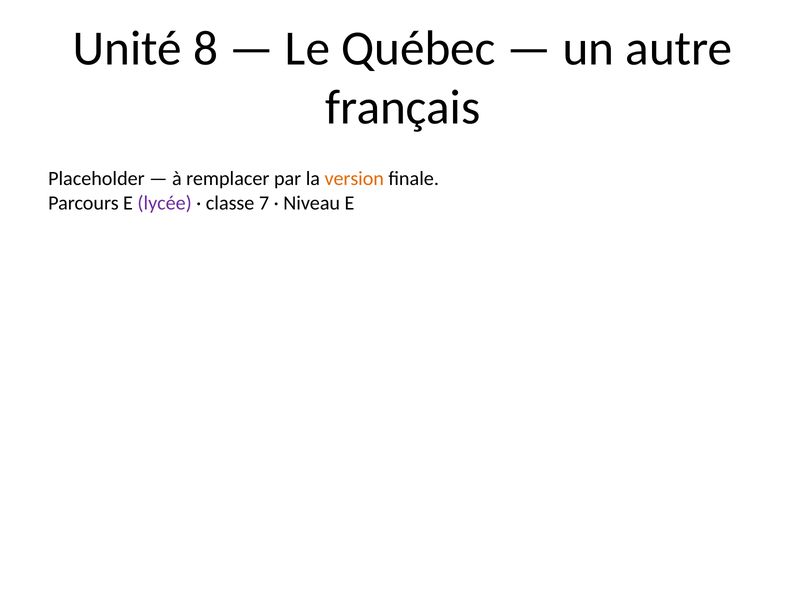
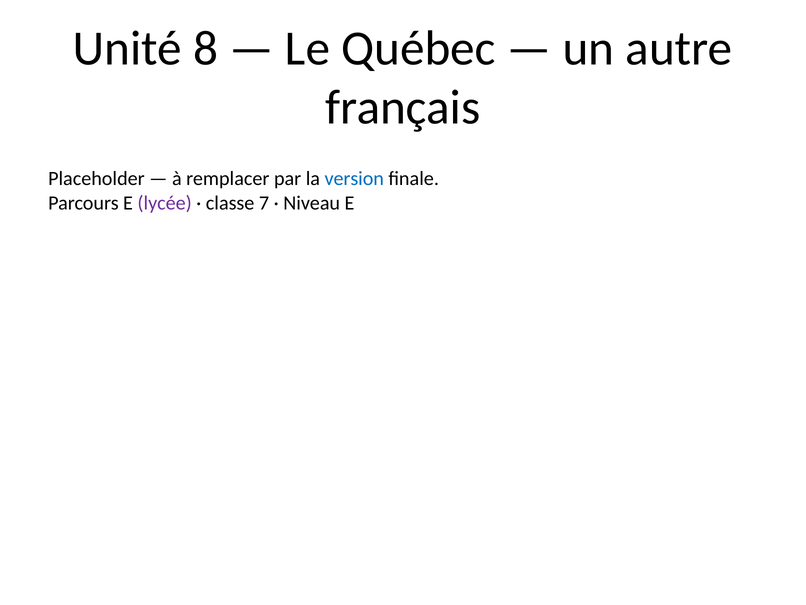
version colour: orange -> blue (354, 179)
